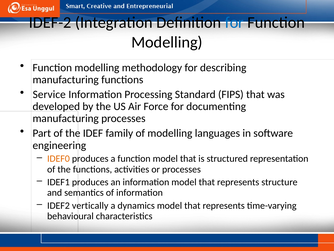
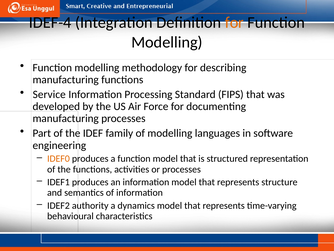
IDEF-2: IDEF-2 -> IDEF-4 (50, 23)
for colour: blue -> orange (234, 23)
vertically: vertically -> authority (90, 205)
